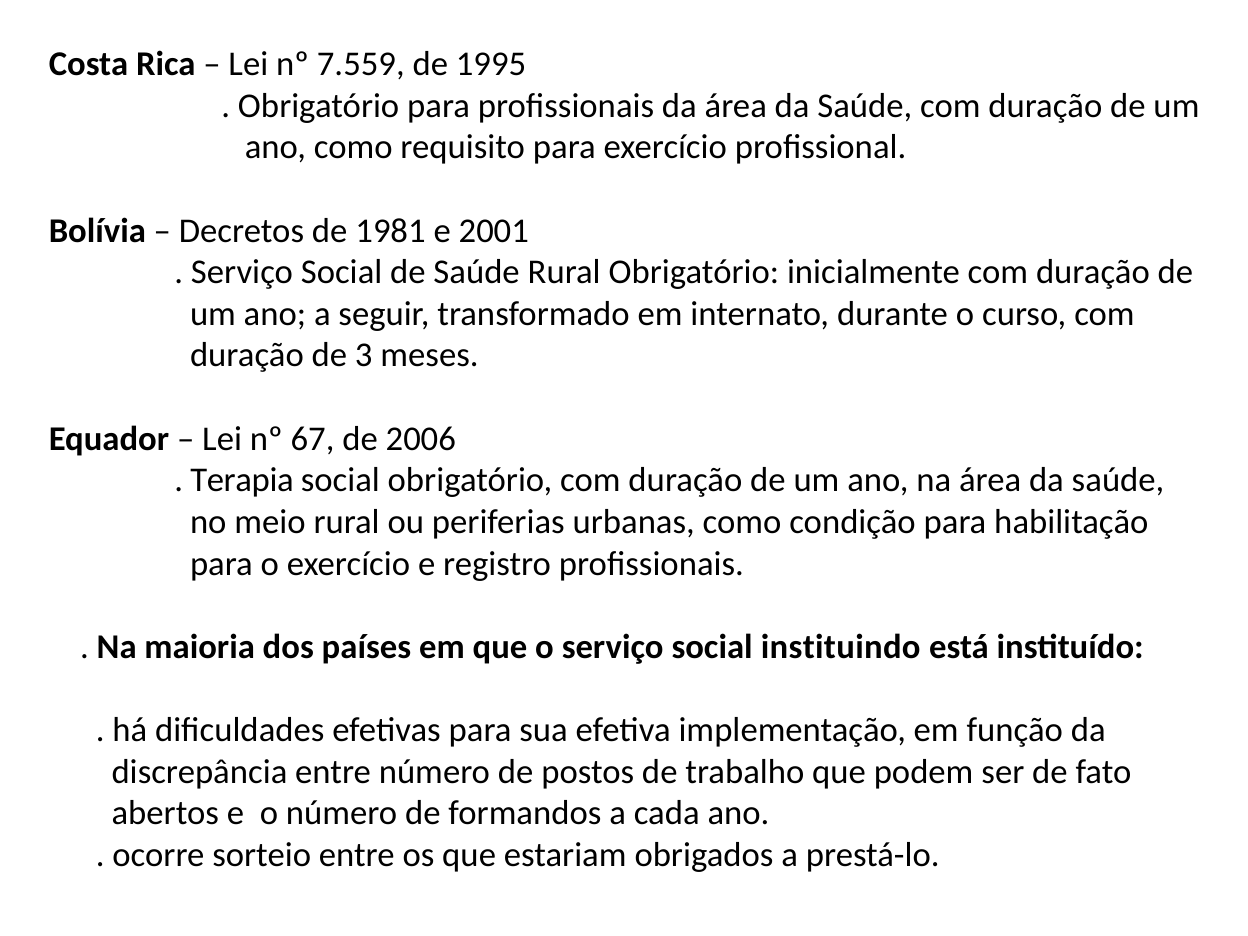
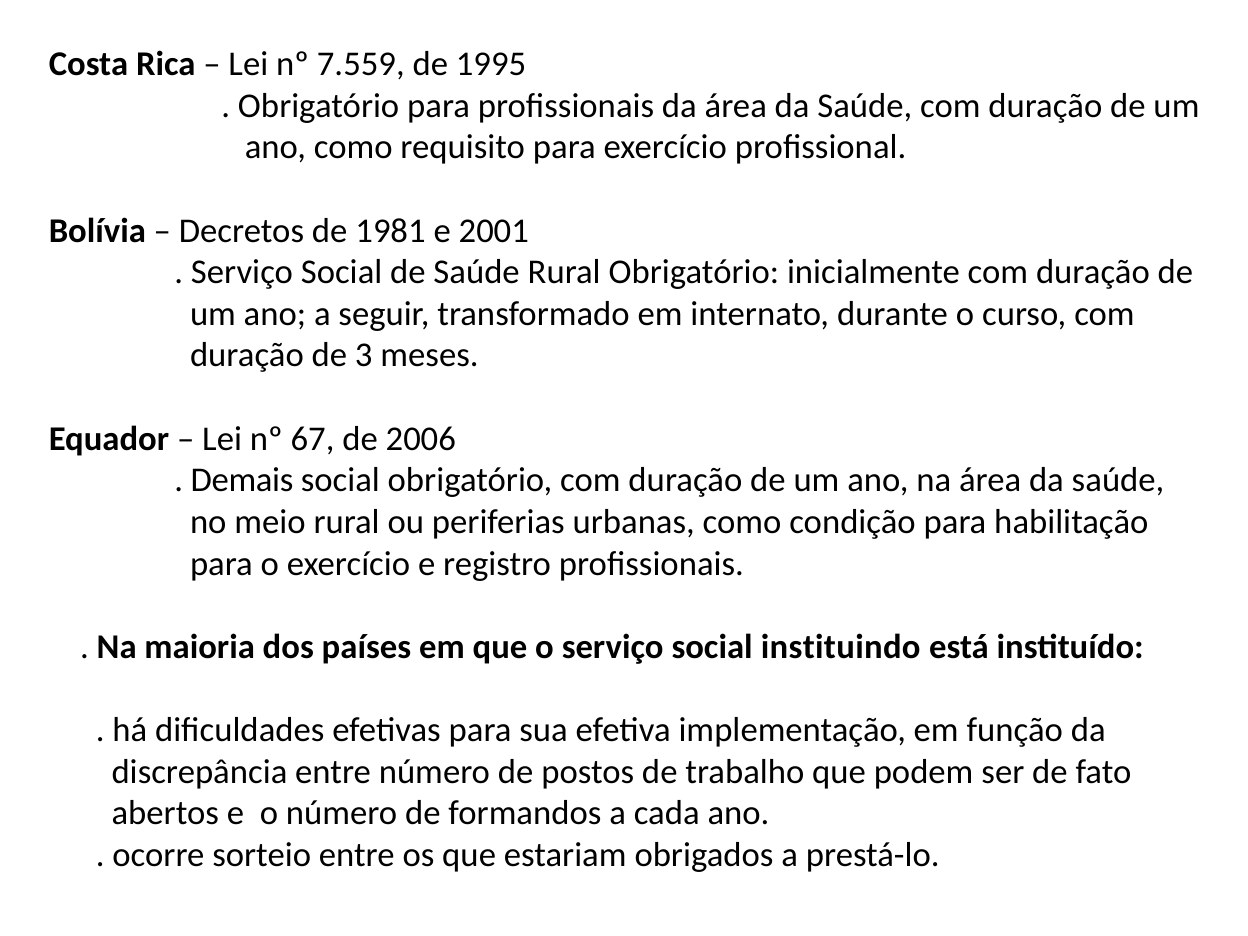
Terapia: Terapia -> Demais (242, 480)
